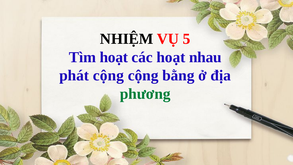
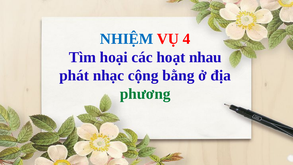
NHIỆM colour: black -> blue (127, 39)
5: 5 -> 4 (187, 39)
Tìm hoạt: hoạt -> hoại (114, 57)
phát cộng: cộng -> nhạc (108, 75)
